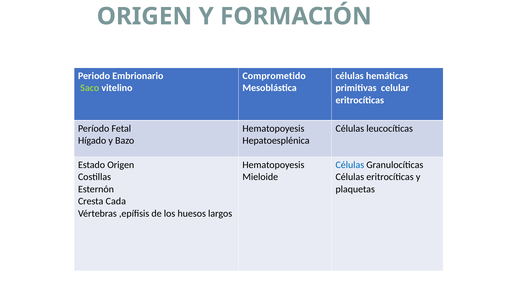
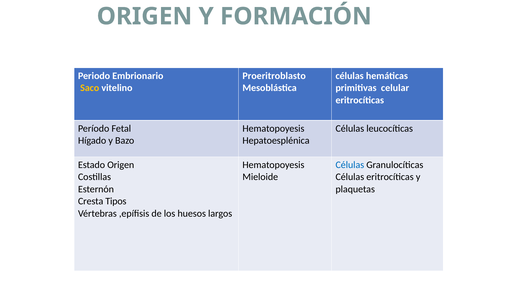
Comprometido: Comprometido -> Proeritroblasto (274, 76)
Saco colour: light green -> yellow (90, 88)
Cada: Cada -> Tipos (116, 201)
